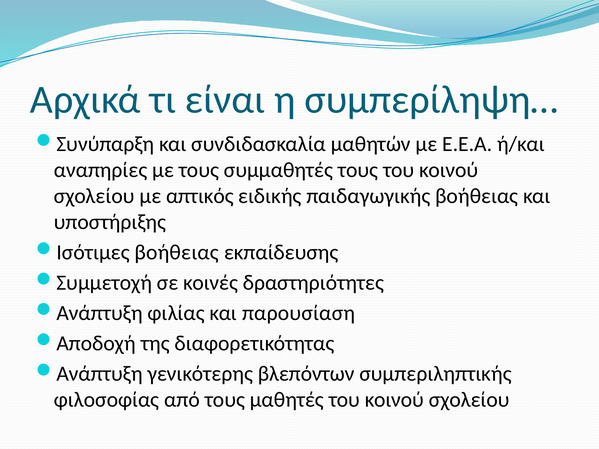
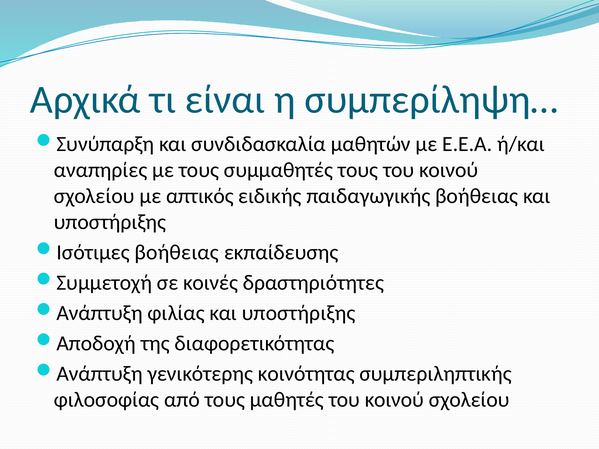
φιλίας και παρουσίαση: παρουσίαση -> υποστήριξης (299, 313)
βλεπόντων: βλεπόντων -> κοινότητας (306, 374)
